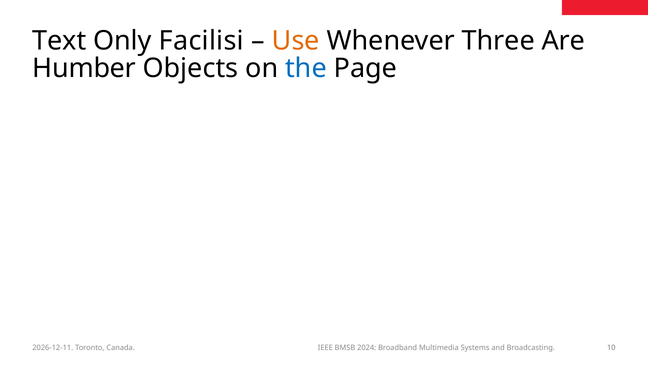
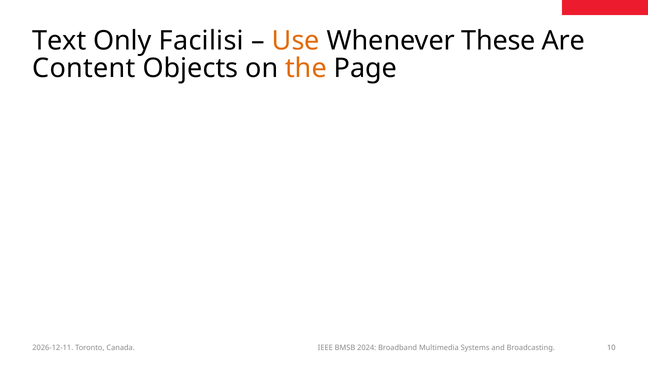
Three: Three -> These (498, 41)
Humber: Humber -> Content (84, 68)
the colour: blue -> orange (306, 68)
